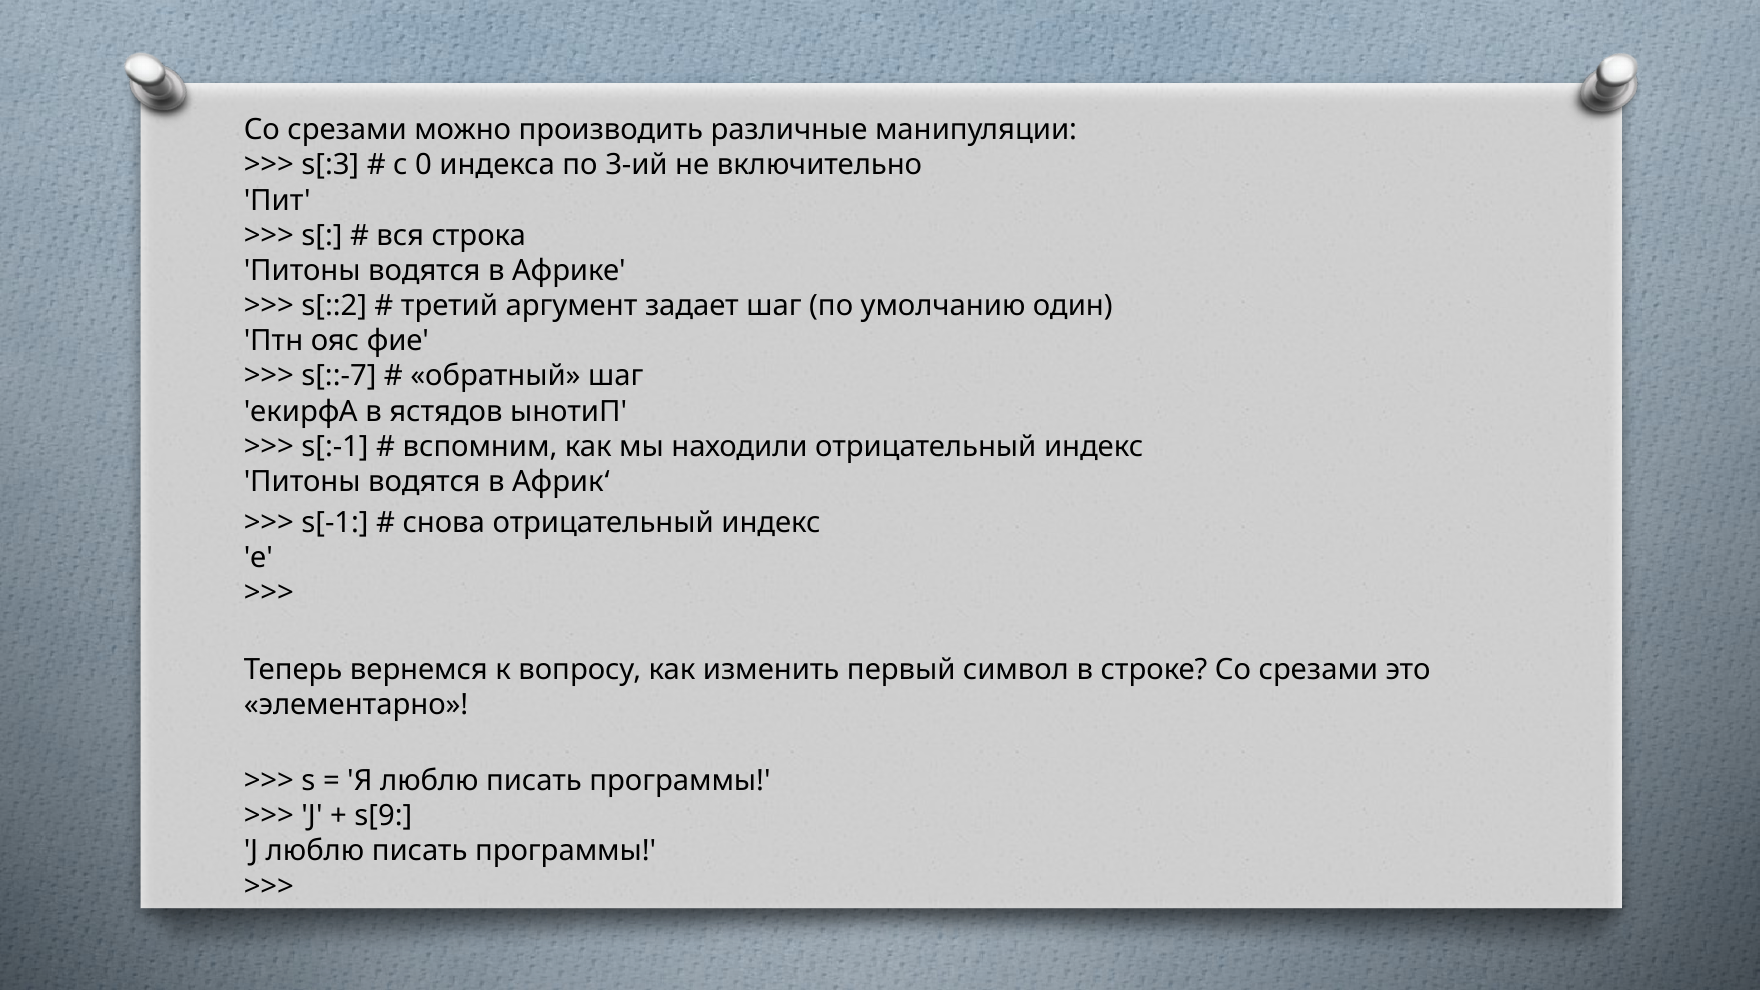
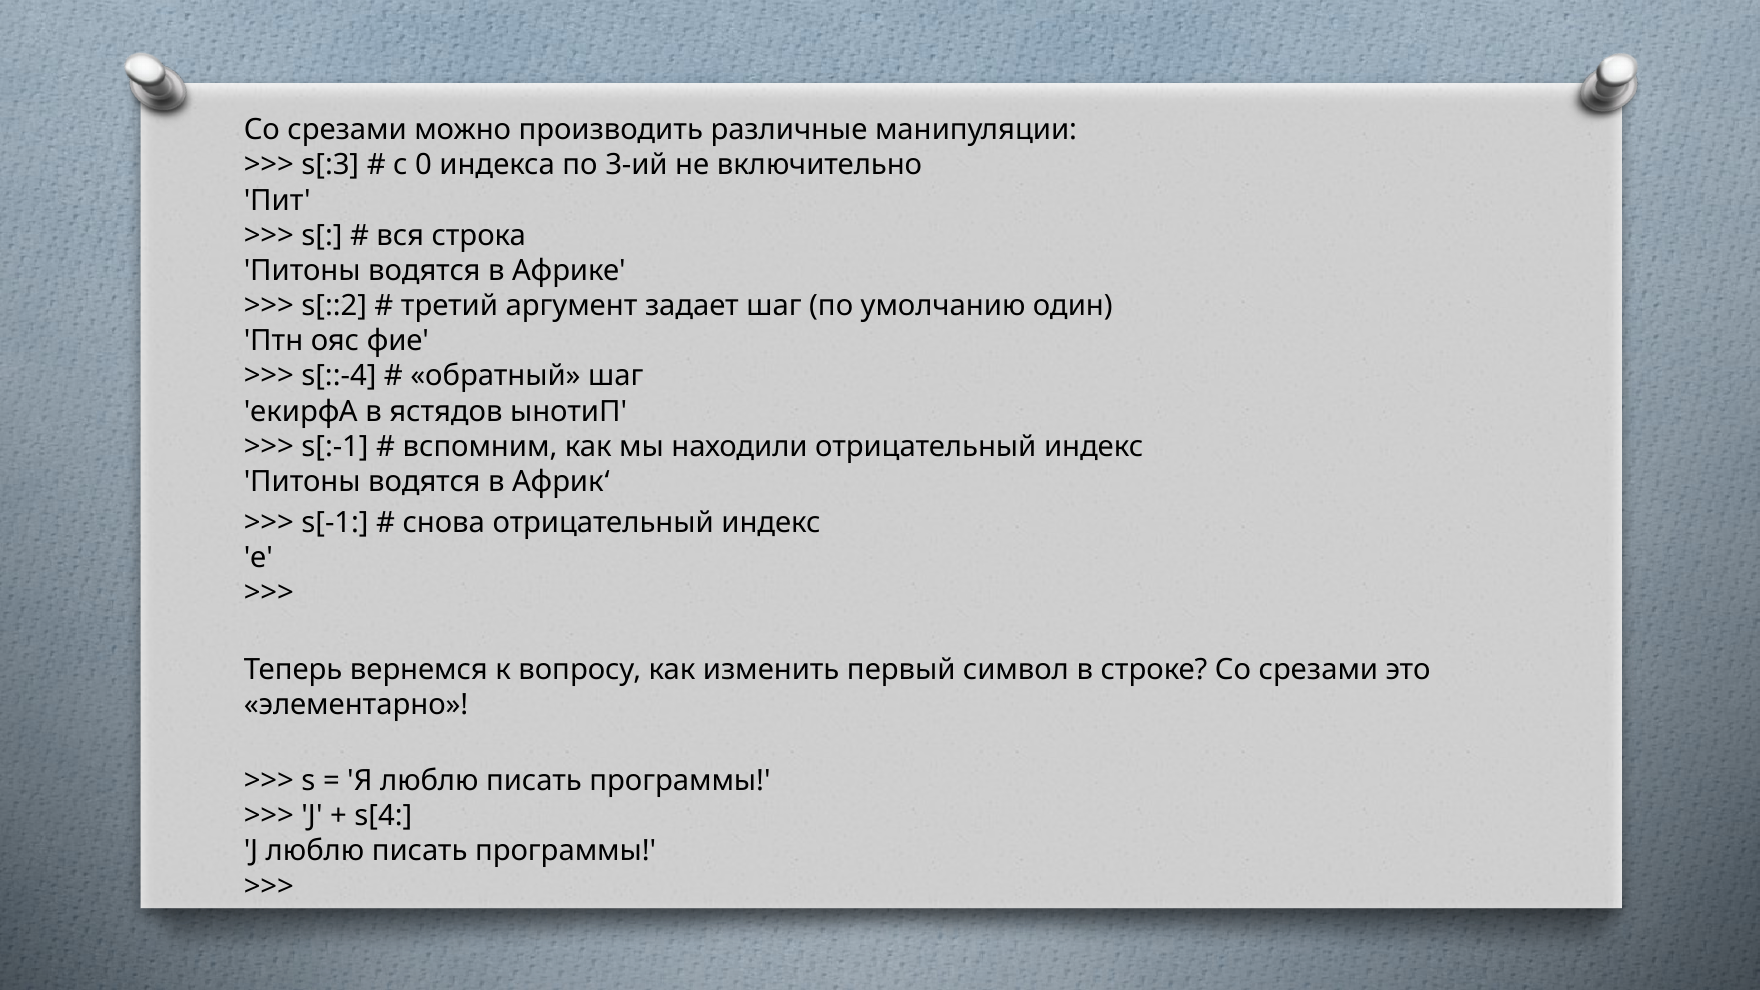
s[::-7: s[::-7 -> s[::-4 (339, 376)
s[9: s[9 -> s[4 (383, 816)
